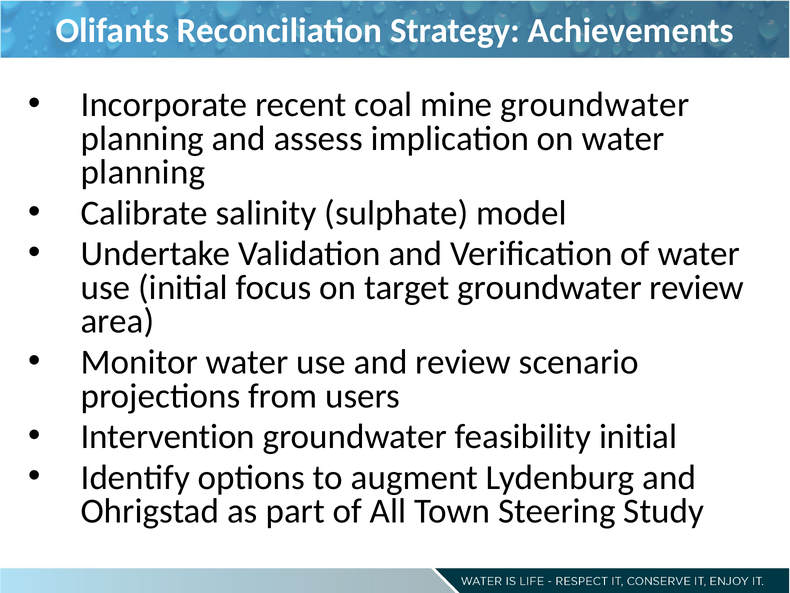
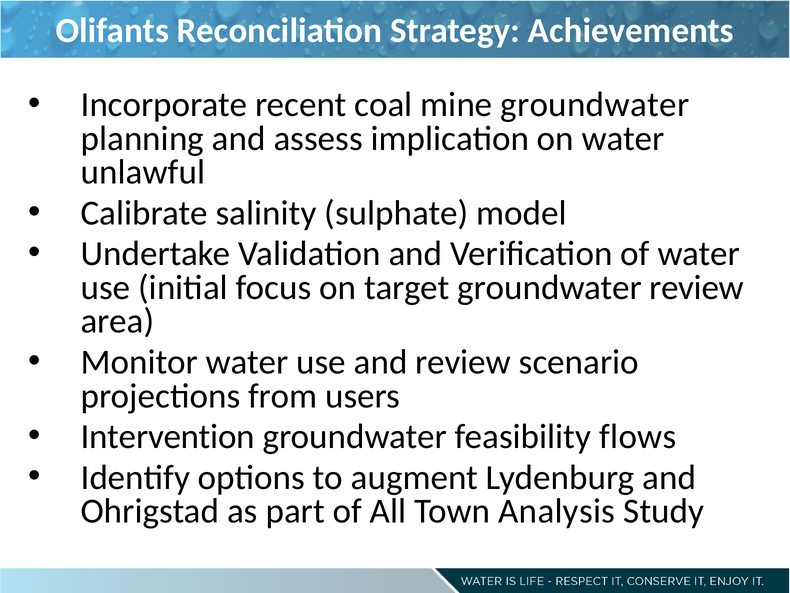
planning: planning -> unlawful (143, 172)
feasibility initial: initial -> flows (638, 436)
Steering: Steering -> Analysis (557, 511)
